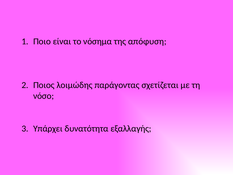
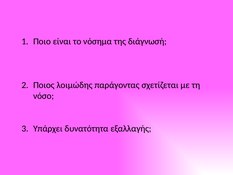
απόφυση: απόφυση -> διάγνωσή (147, 41)
